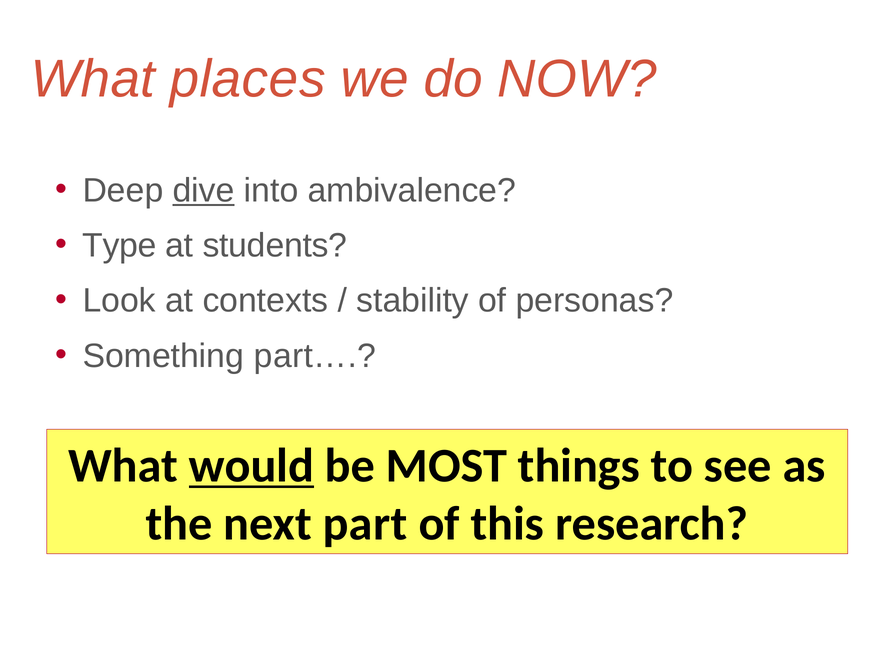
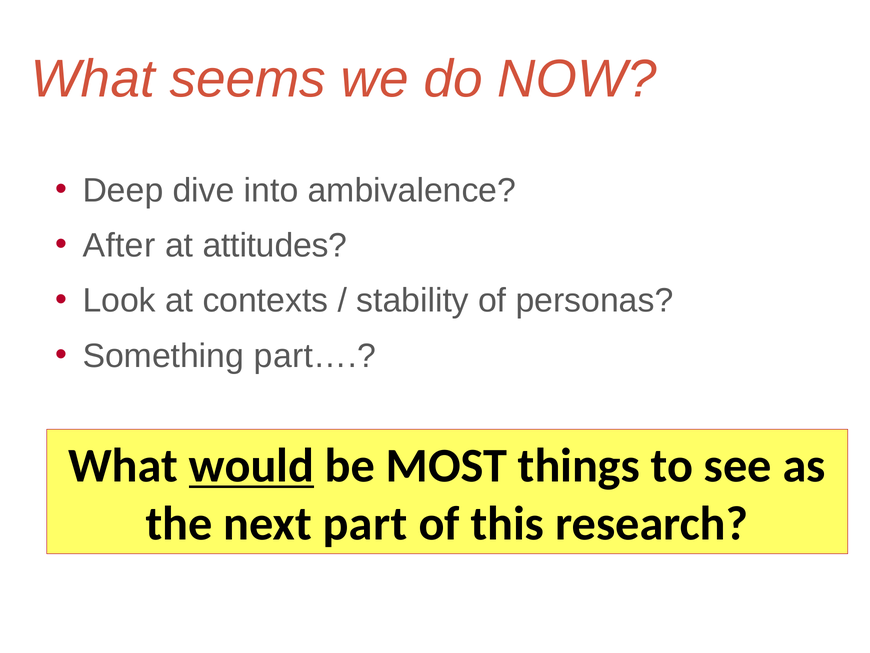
places: places -> seems (248, 79)
dive underline: present -> none (204, 190)
Type: Type -> After (119, 245)
students: students -> attitudes (275, 245)
